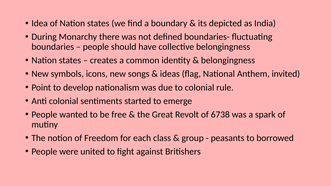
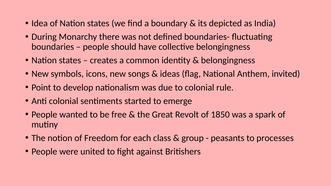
6738: 6738 -> 1850 (220, 115)
borrowed: borrowed -> processes (275, 138)
